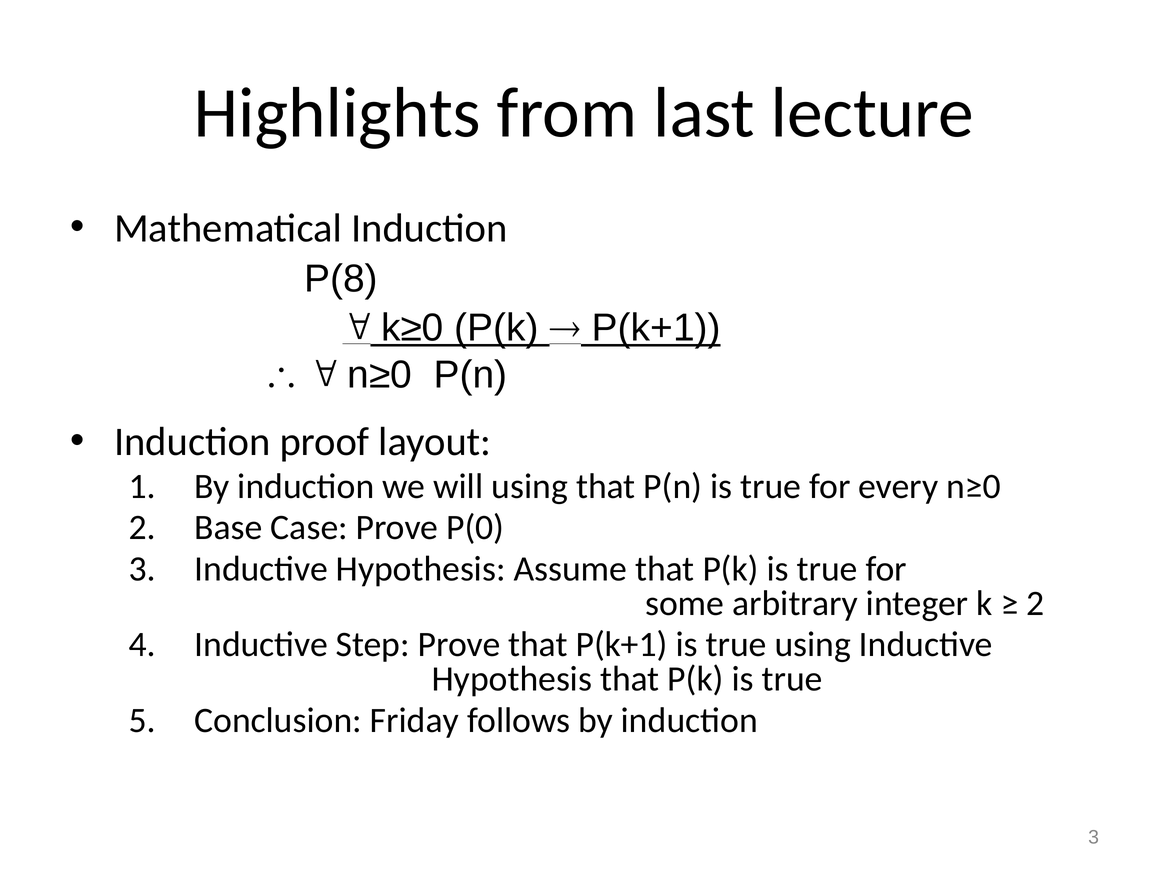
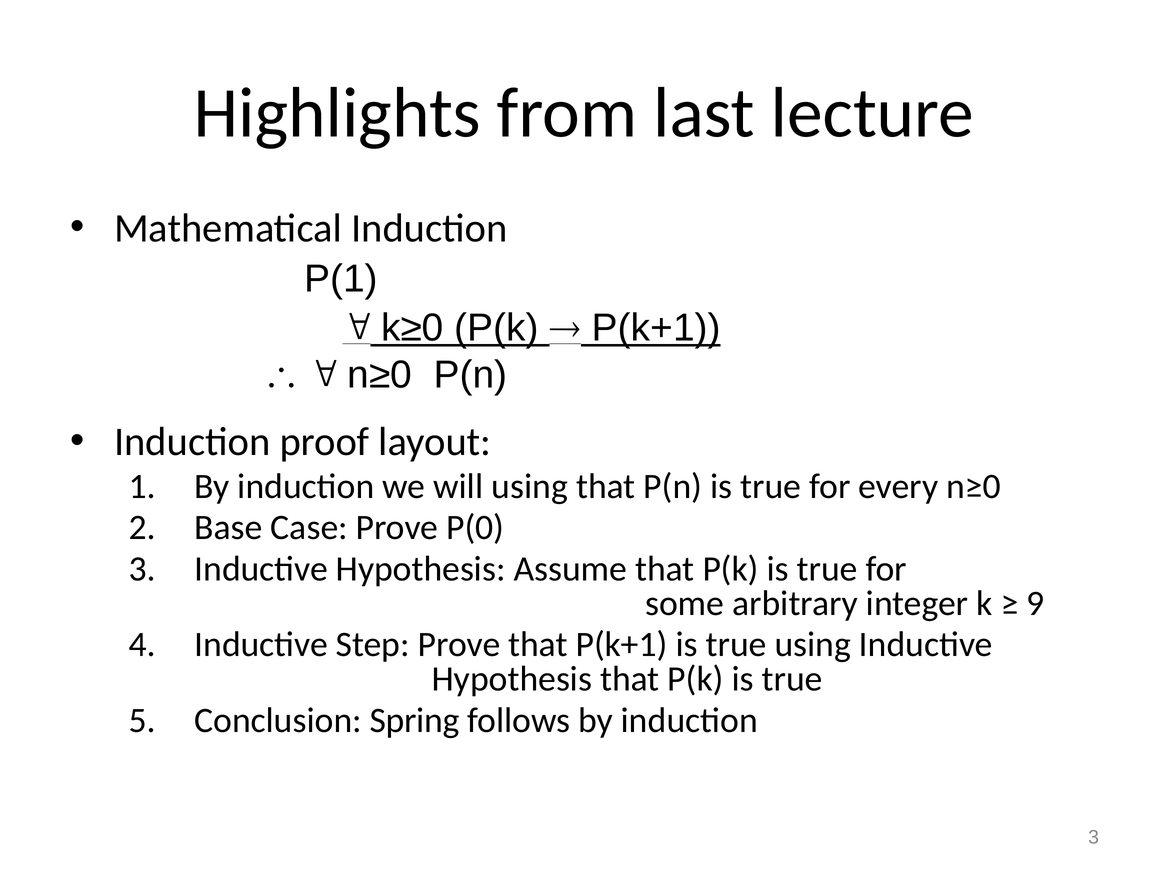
P(8: P(8 -> P(1 (341, 279)
2: 2 -> 9 (1035, 603)
Friday: Friday -> Spring (415, 720)
